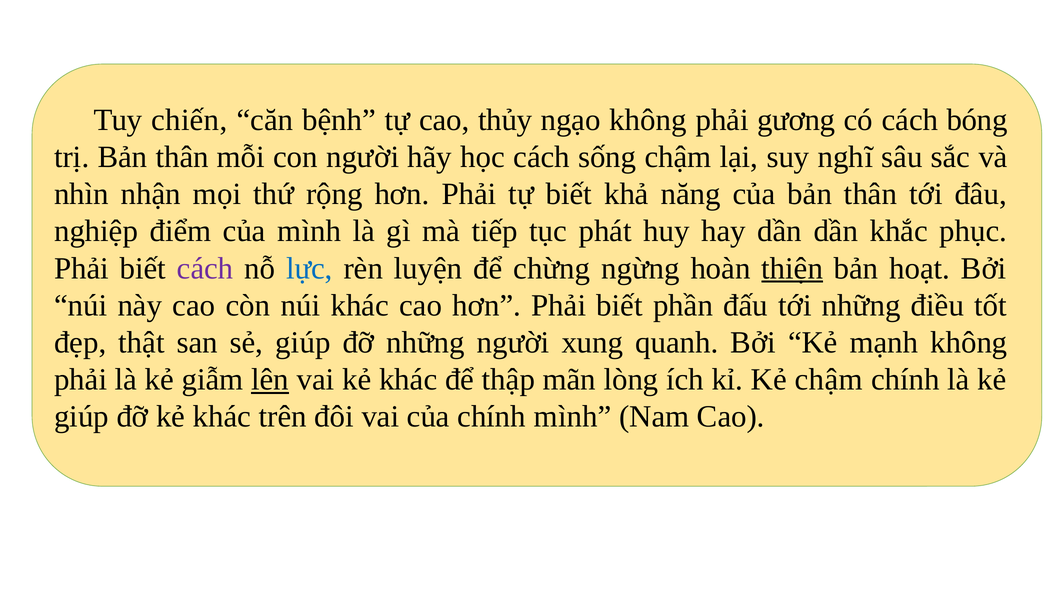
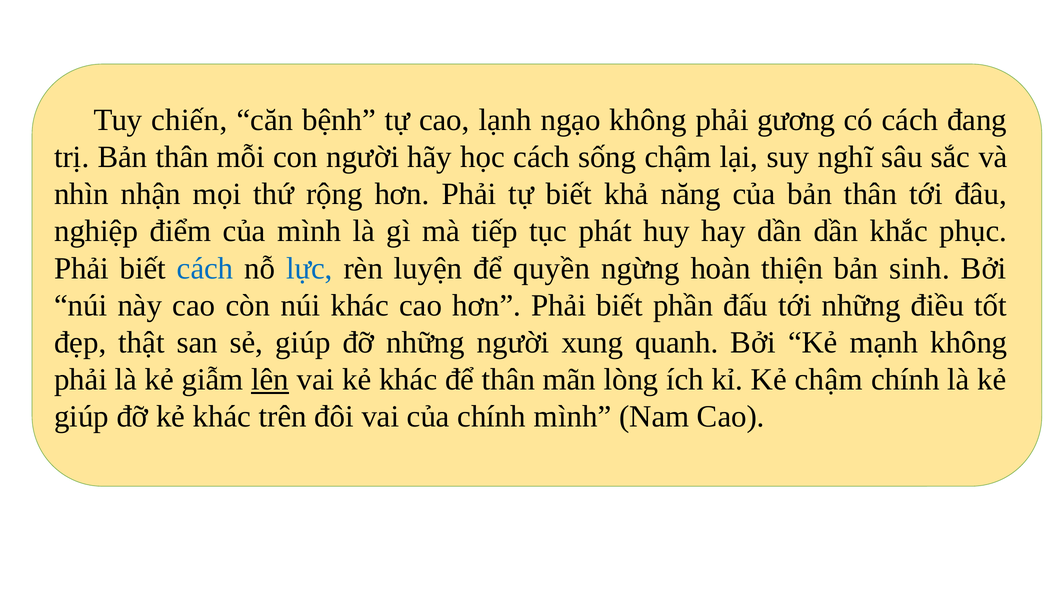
thủy: thủy -> lạnh (505, 120)
bóng: bóng -> đang (977, 120)
cách colour: purple -> blue (205, 268)
chừng: chừng -> quyền (552, 268)
thiện underline: present -> none (792, 268)
hoạt: hoạt -> sinh (920, 268)
để thập: thập -> thân (508, 380)
